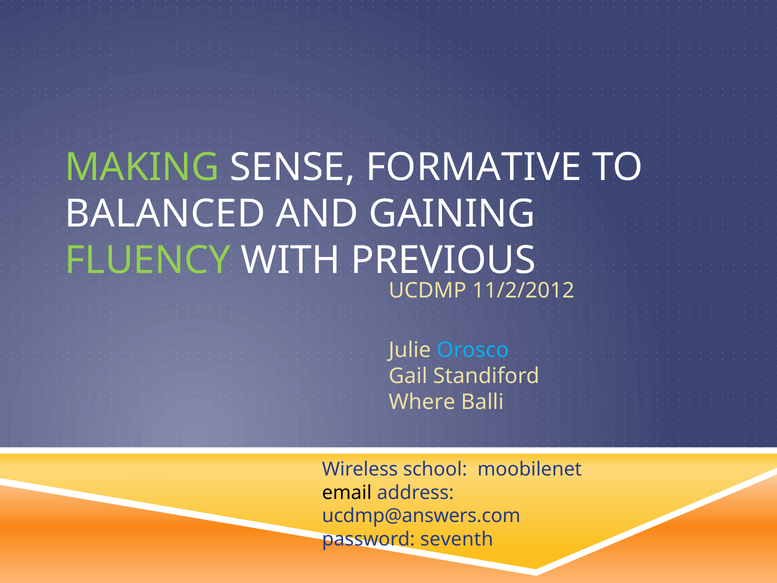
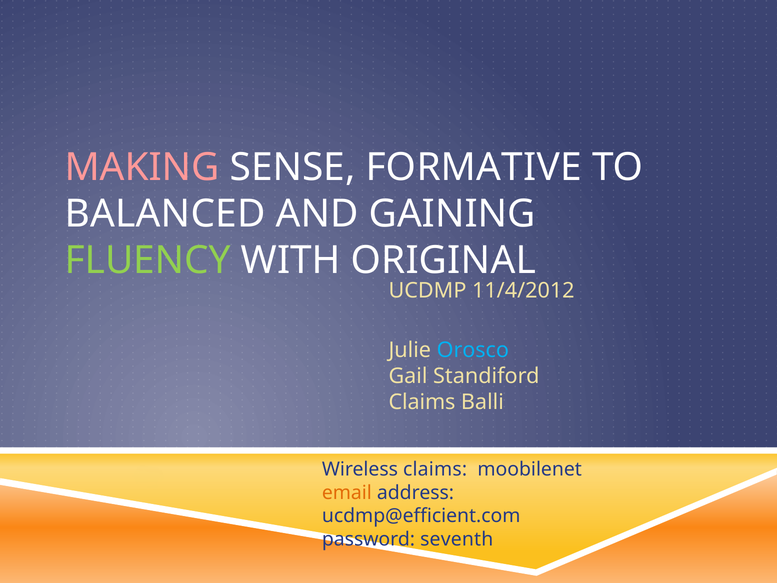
MAKING colour: light green -> pink (142, 167)
PREVIOUS: PREVIOUS -> ORIGINAL (443, 260)
11/2/2012: 11/2/2012 -> 11/4/2012 (523, 291)
Where: Where -> Claims (422, 402)
Wireless school: school -> claims (435, 469)
email colour: black -> orange (347, 492)
ucdmp@answers.com: ucdmp@answers.com -> ucdmp@efficient.com (421, 516)
